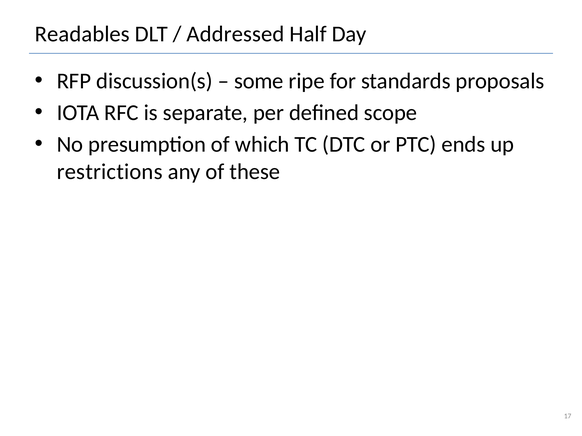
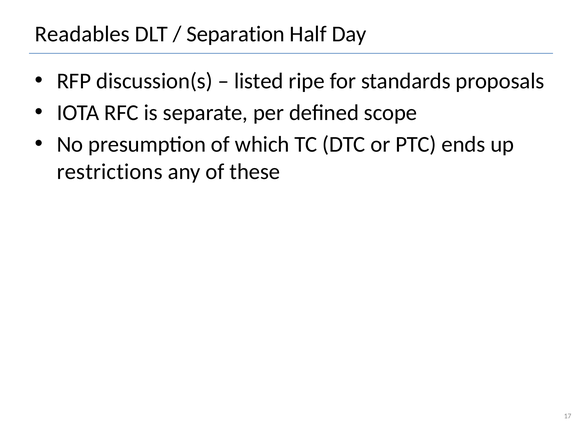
Addressed: Addressed -> Separation (236, 34)
some: some -> listed (259, 81)
